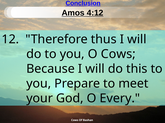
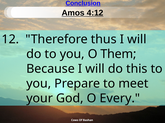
O Cows: Cows -> Them (118, 54)
